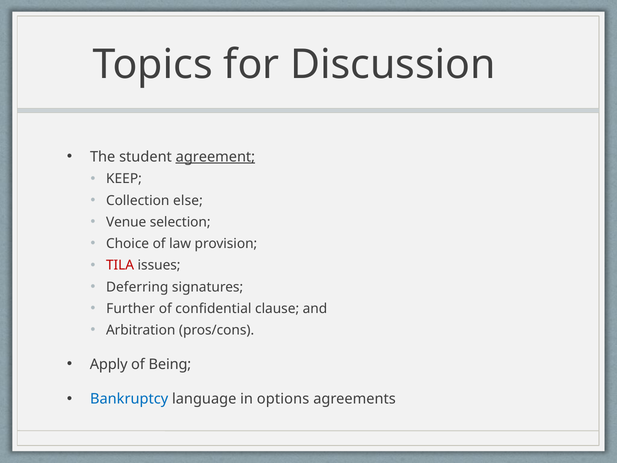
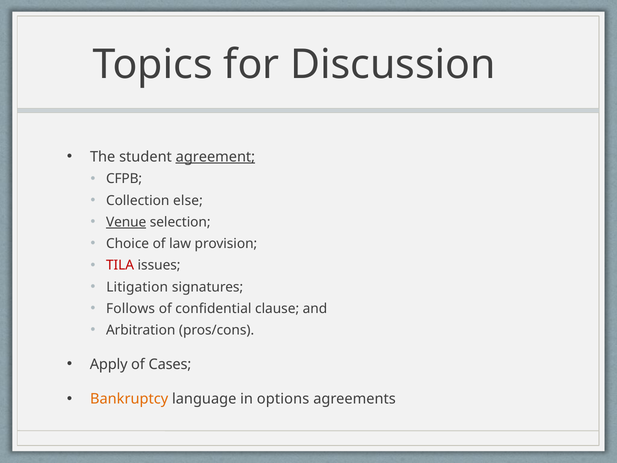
KEEP: KEEP -> CFPB (124, 179)
Venue underline: none -> present (126, 222)
Deferring: Deferring -> Litigation (137, 287)
Further: Further -> Follows (131, 308)
Being: Being -> Cases (170, 364)
Bankruptcy colour: blue -> orange (129, 399)
